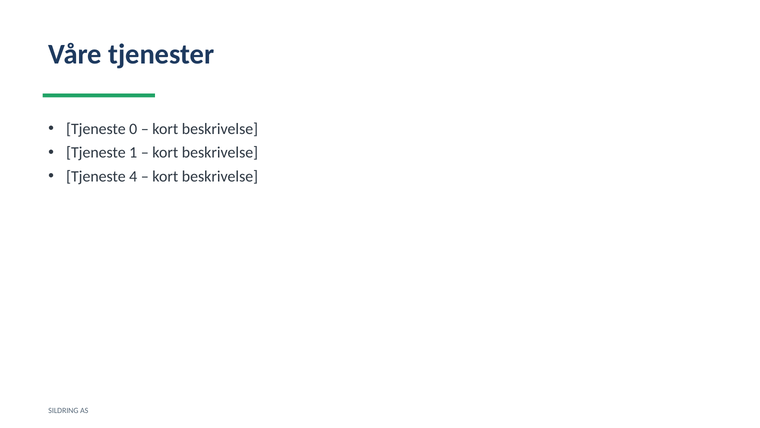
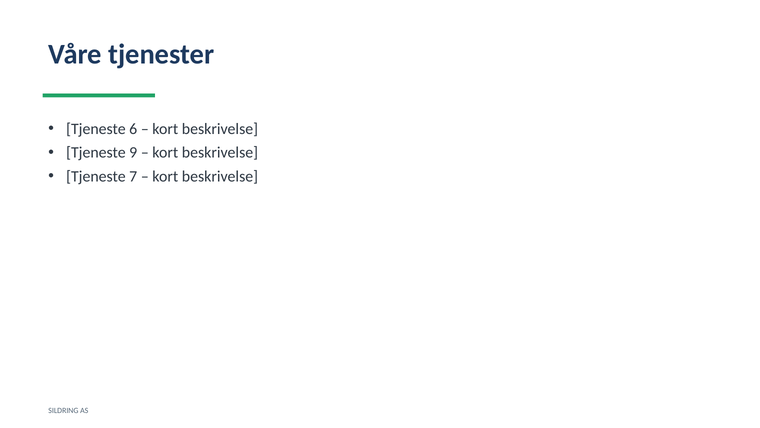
0: 0 -> 6 (133, 129)
1: 1 -> 9 (133, 152)
4: 4 -> 7 (133, 176)
